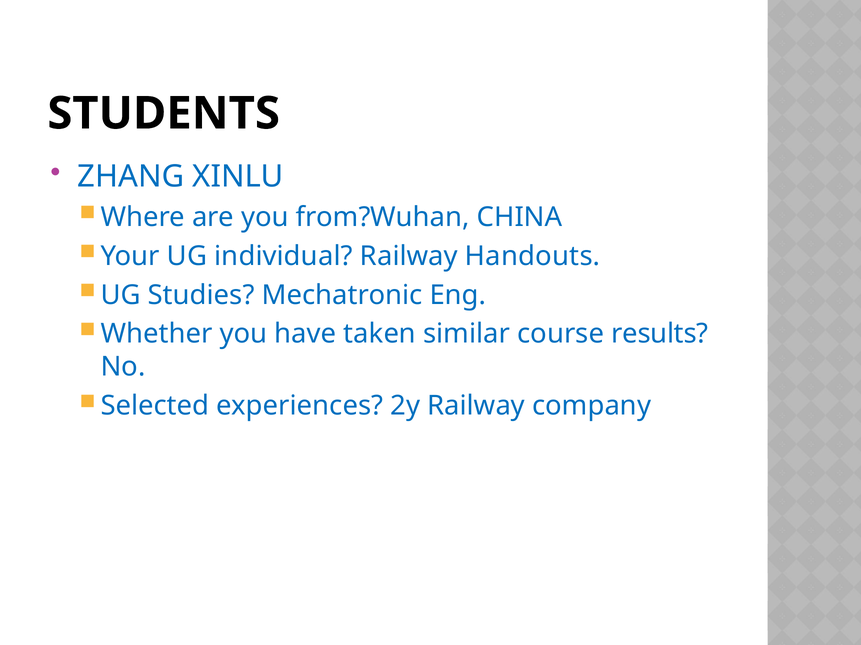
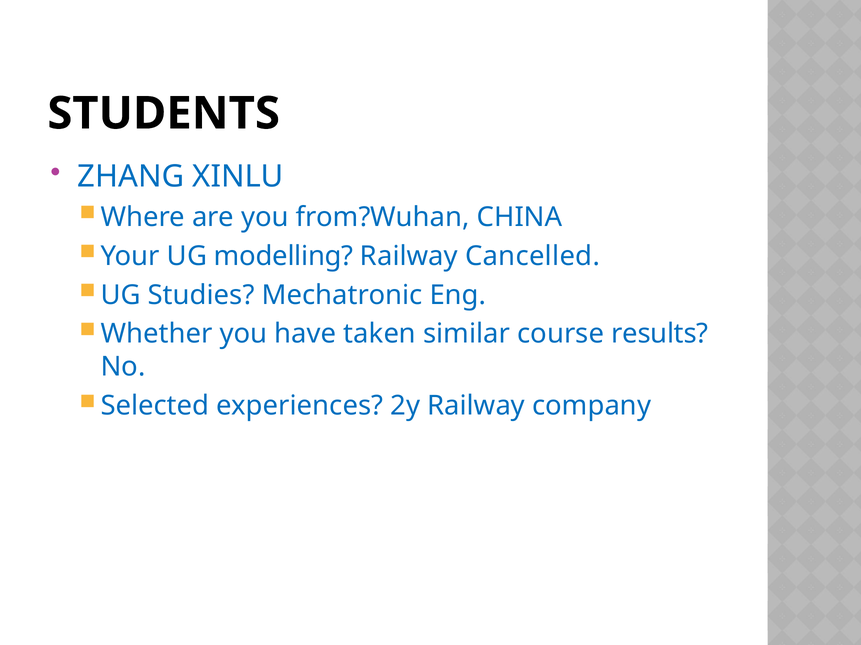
individual: individual -> modelling (284, 256)
Handouts: Handouts -> Cancelled (533, 256)
